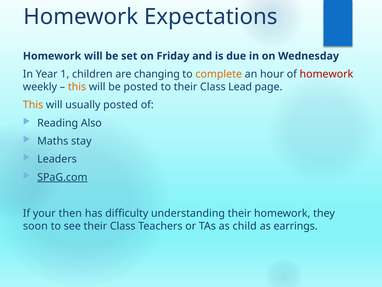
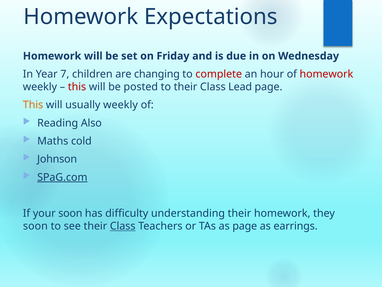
1: 1 -> 7 (65, 74)
complete colour: orange -> red (219, 74)
this colour: orange -> red (77, 87)
usually posted: posted -> weekly (121, 105)
stay: stay -> cold (81, 141)
Leaders: Leaders -> Johnson (57, 159)
your then: then -> soon (70, 213)
Class underline: none -> present (123, 226)
as child: child -> page (245, 226)
